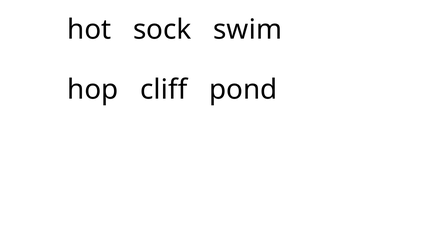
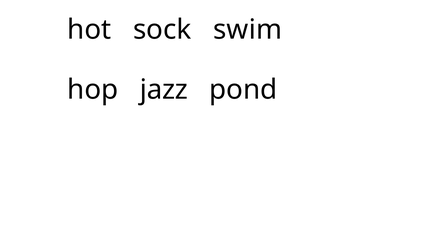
cliff: cliff -> jazz (164, 90)
